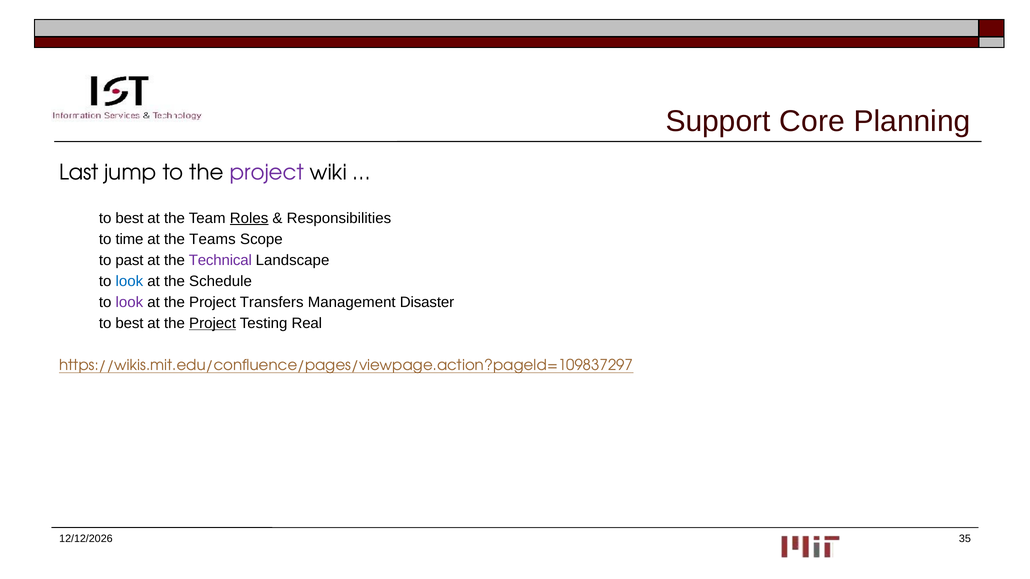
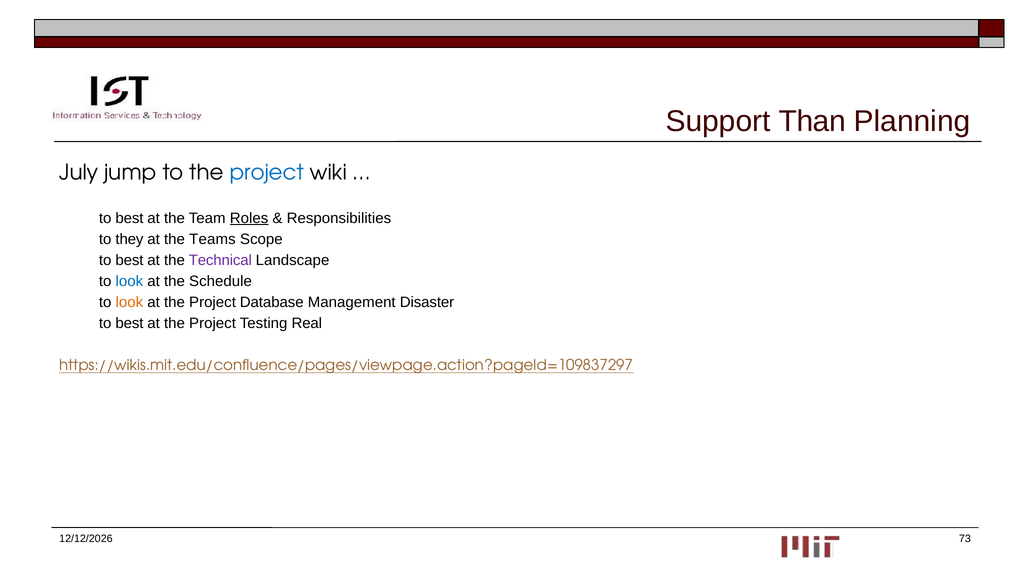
Core: Core -> Than (812, 121)
Last: Last -> July (79, 173)
project colour: purple -> blue (267, 173)
time: time -> they (129, 239)
past: past -> best (129, 260)
look colour: purple -> orange (129, 302)
Transfers: Transfers -> Database (272, 302)
Project underline: present -> none (213, 323)
35: 35 -> 73 (965, 539)
